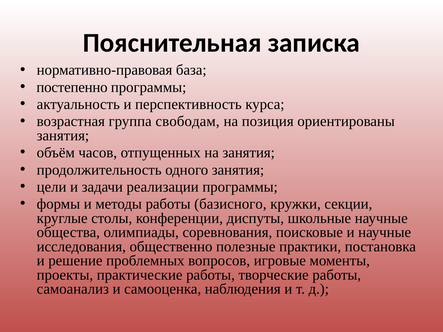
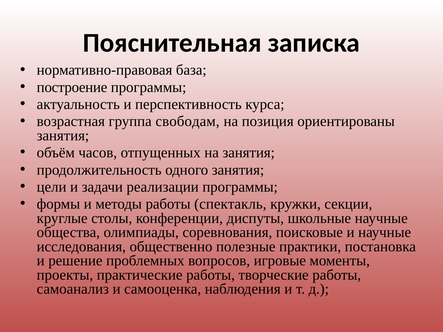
постепенно: постепенно -> построение (72, 87)
базисного: базисного -> спектакль (230, 204)
